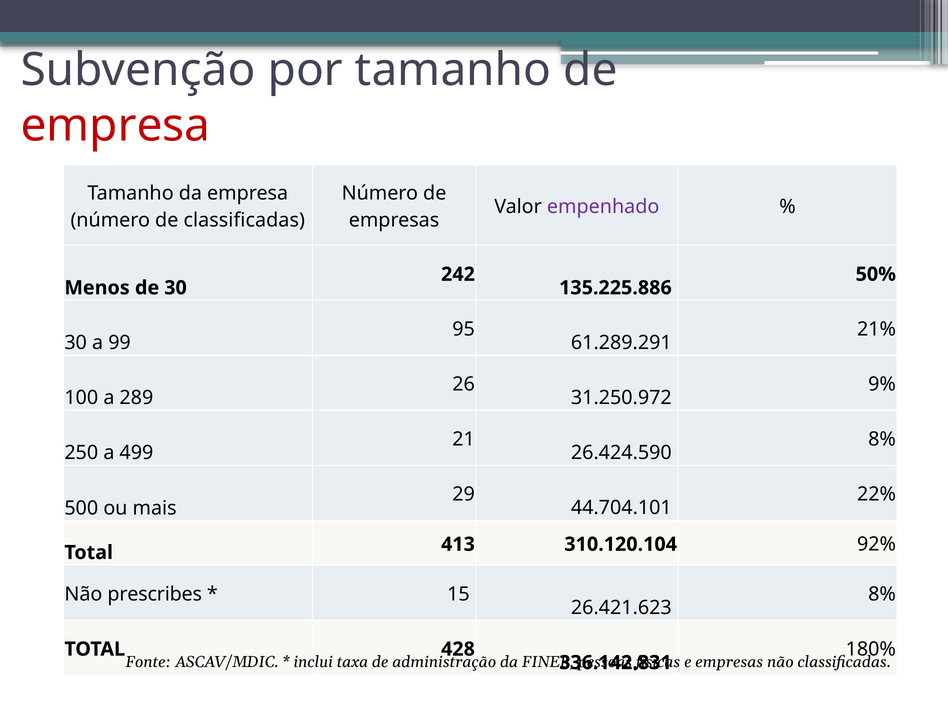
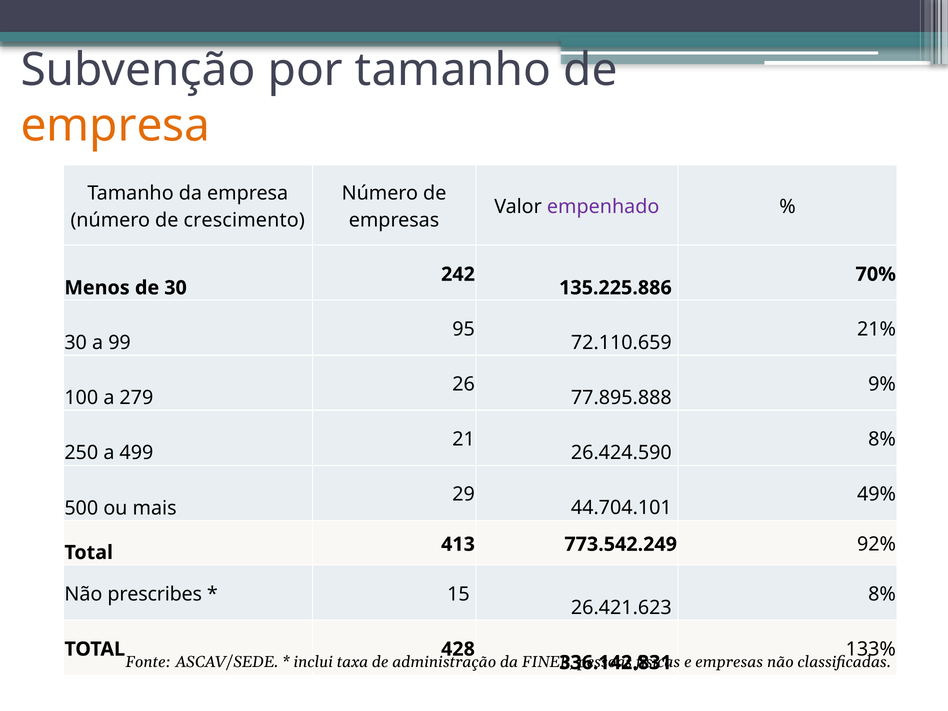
empresa colour: red -> orange (115, 125)
de classificadas: classificadas -> crescimento (244, 220)
50%: 50% -> 70% (876, 274)
61.289.291: 61.289.291 -> 72.110.659 (621, 343)
289: 289 -> 279 (136, 398)
31.250.972: 31.250.972 -> 77.895.888 (621, 398)
22%: 22% -> 49% (877, 494)
310.120.104: 310.120.104 -> 773.542.249 (621, 544)
180%: 180% -> 133% (871, 649)
ASCAV/MDIC: ASCAV/MDIC -> ASCAV/SEDE (227, 662)
